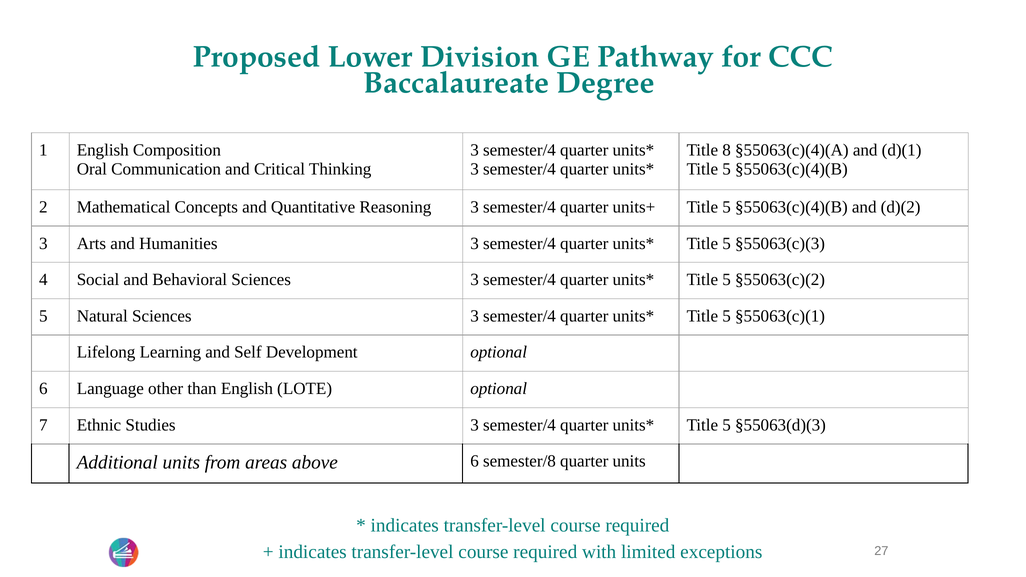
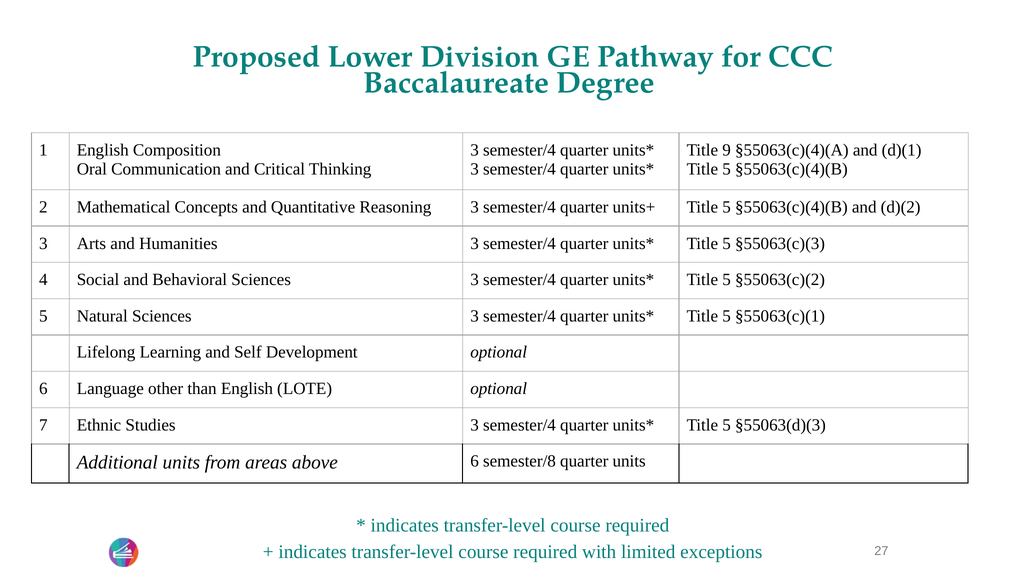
8: 8 -> 9 (727, 150)
